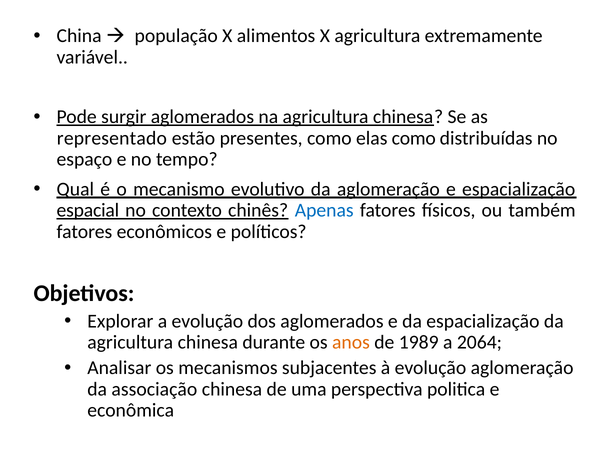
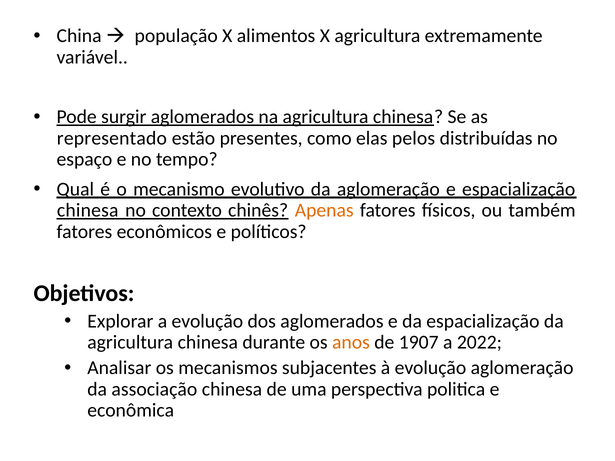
elas como: como -> pelos (414, 138)
espacial: espacial -> chinesa (88, 210)
Apenas colour: blue -> orange (324, 210)
1989: 1989 -> 1907 (419, 343)
2064: 2064 -> 2022 (479, 343)
